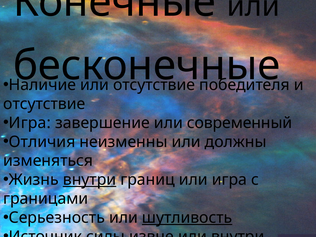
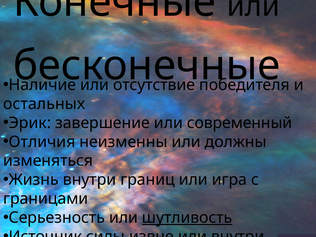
отсутствие: отсутствие -> остальных (44, 104)
Игра: Игра -> Эрик (30, 123)
внутри underline: present -> none (90, 180)
